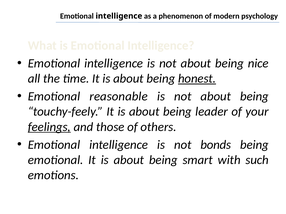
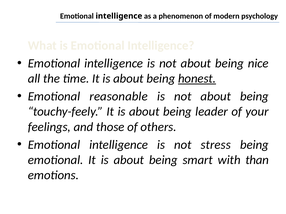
feelings underline: present -> none (49, 127)
bonds: bonds -> stress (216, 145)
such: such -> than (257, 160)
